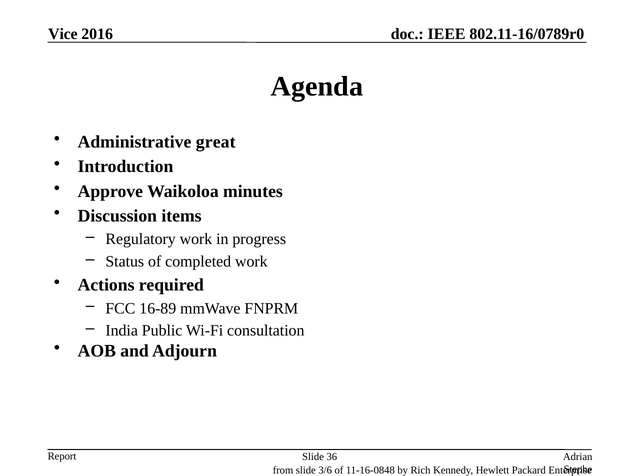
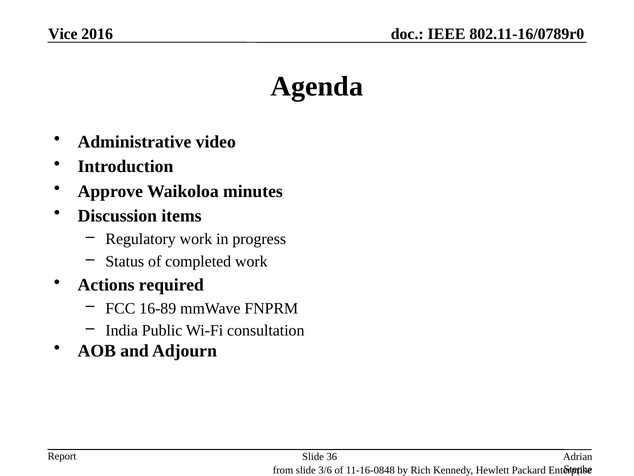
great: great -> video (216, 142)
